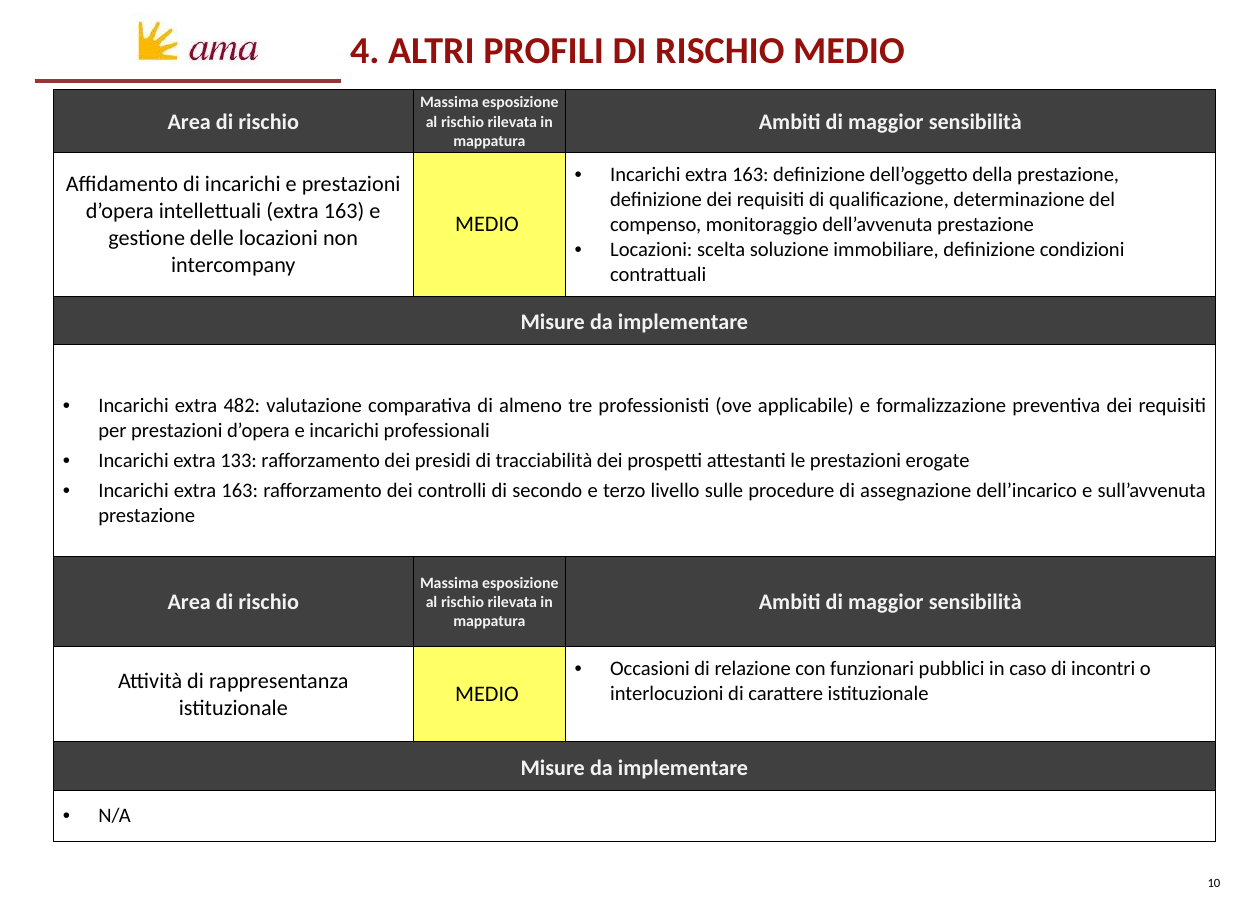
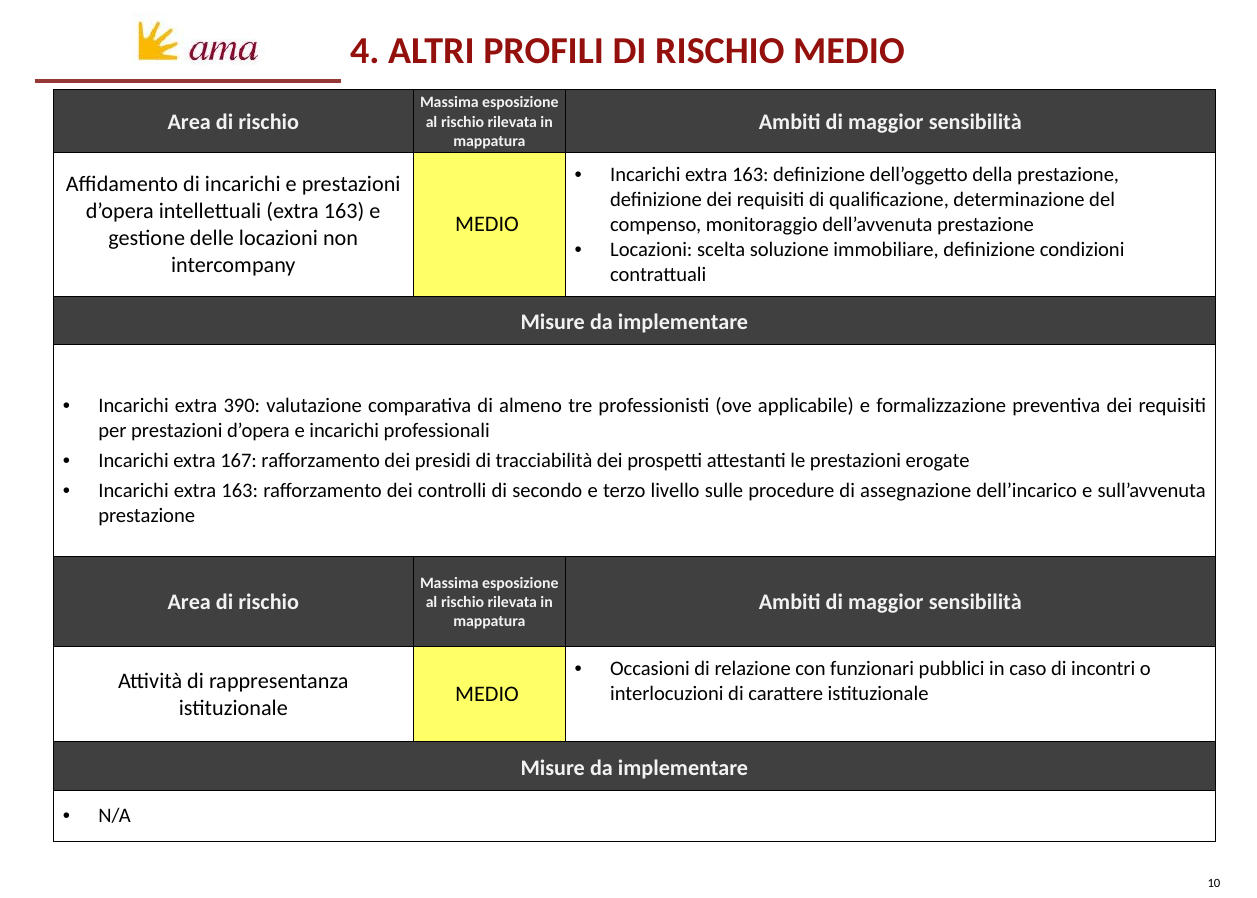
482: 482 -> 390 (242, 406)
133: 133 -> 167 (239, 461)
